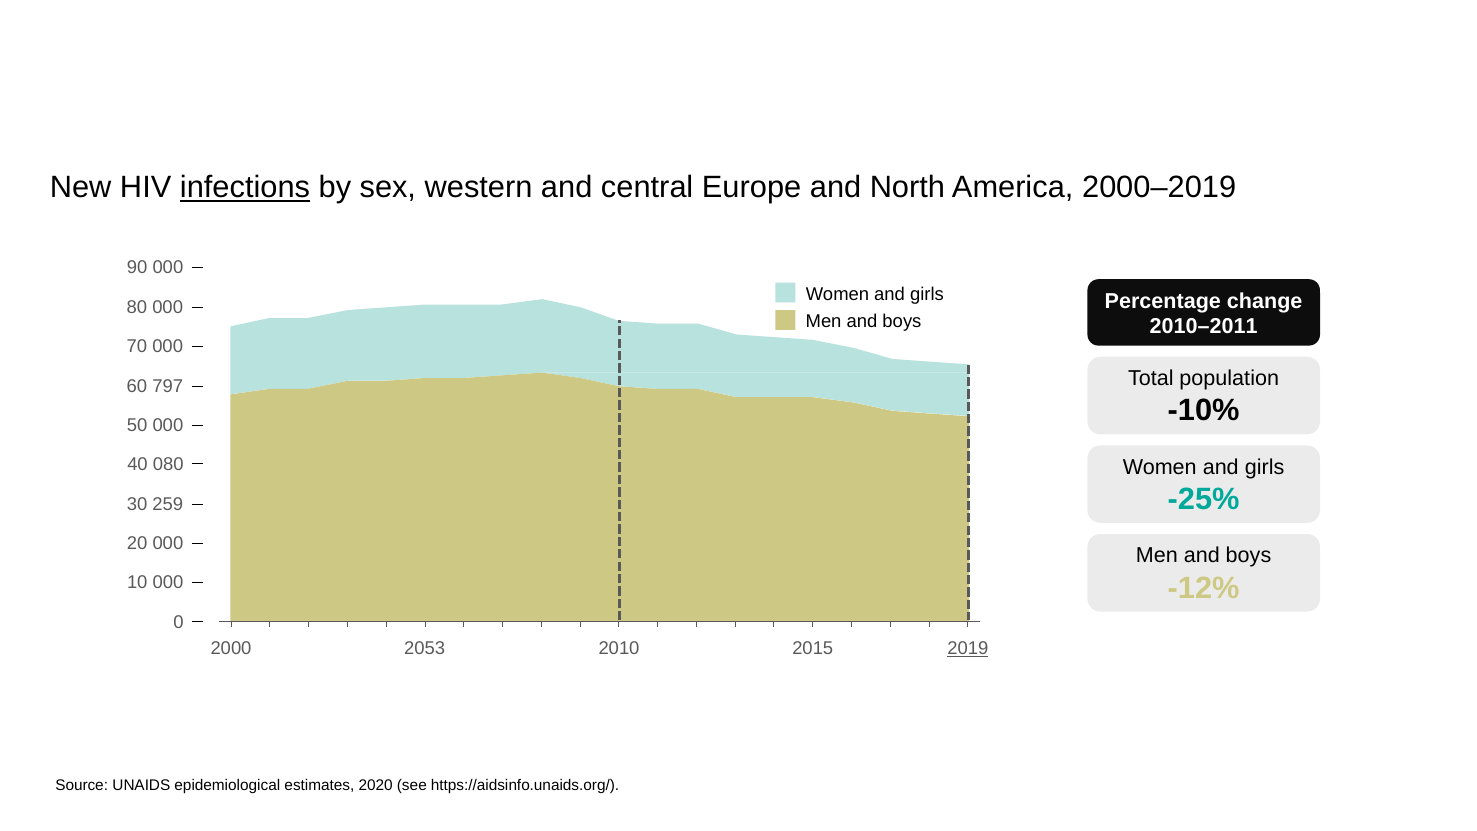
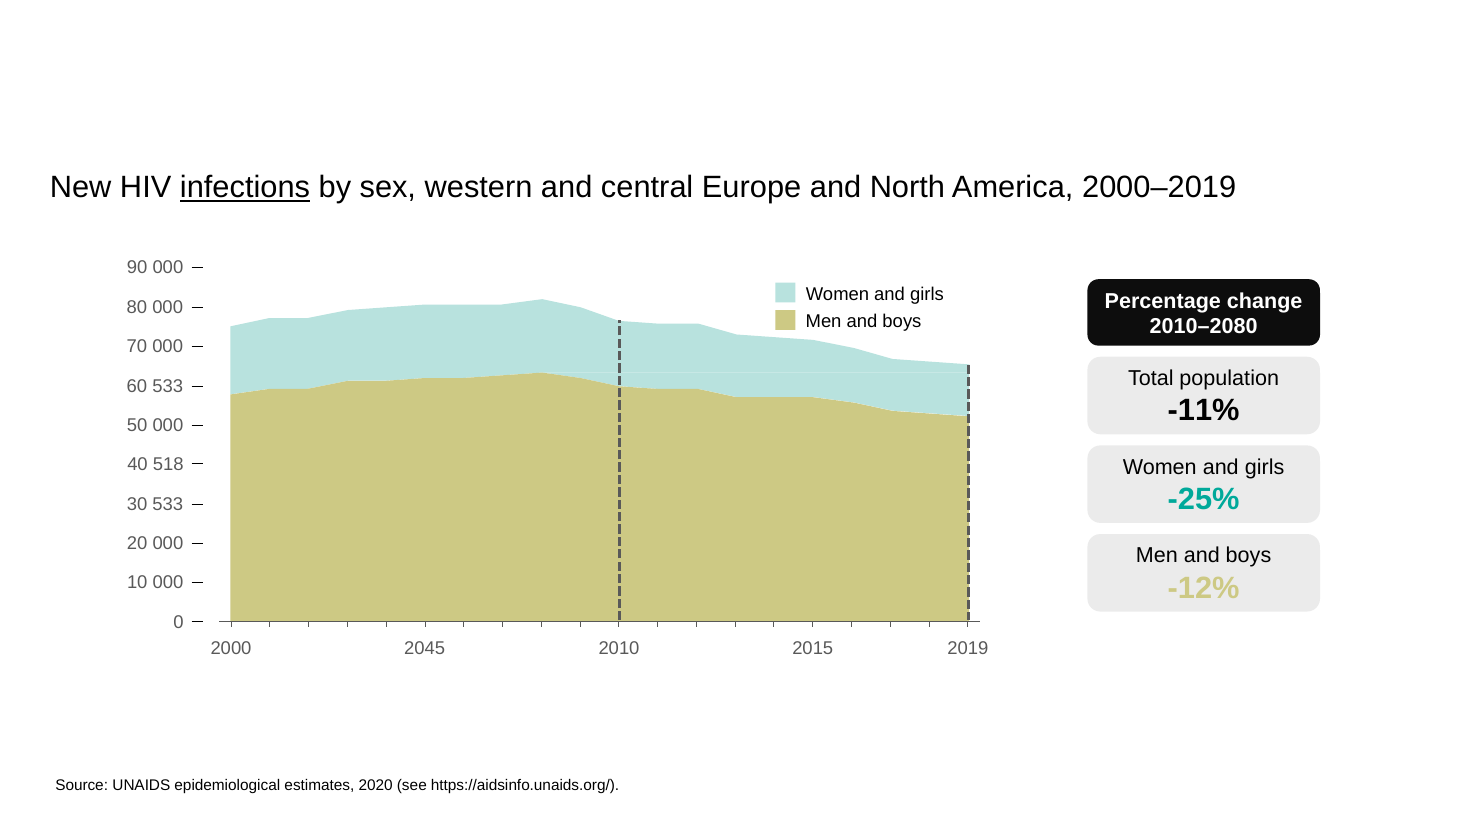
2010–2011: 2010–2011 -> 2010–2080 (1204, 327)
60 797: 797 -> 533 (168, 386)
-10%: -10% -> -11% (1204, 410)
080: 080 -> 518 (168, 464)
30 259: 259 -> 533 (168, 504)
2053: 2053 -> 2045 (425, 649)
2019 underline: present -> none (968, 649)
